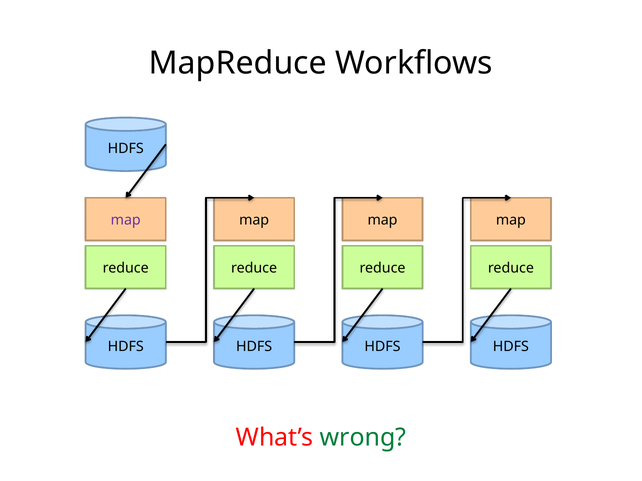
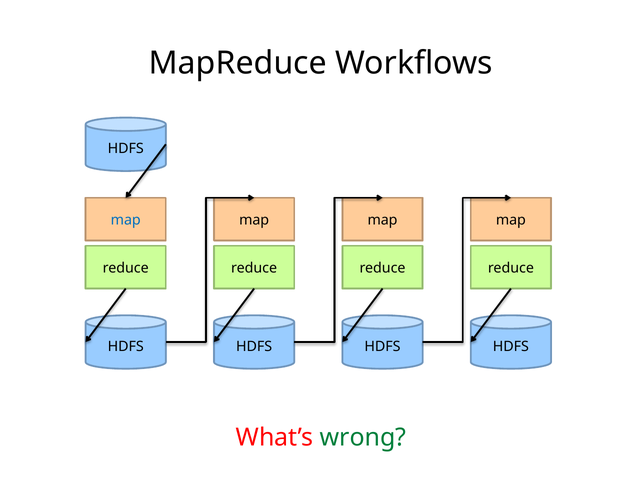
map colour: purple -> blue (126, 220)
